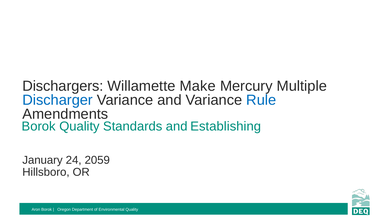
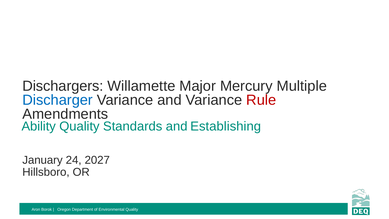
Make: Make -> Major (198, 86)
Rule colour: blue -> red (261, 100)
Borok: Borok -> Ability (39, 126)
2059: 2059 -> 2027 (97, 160)
